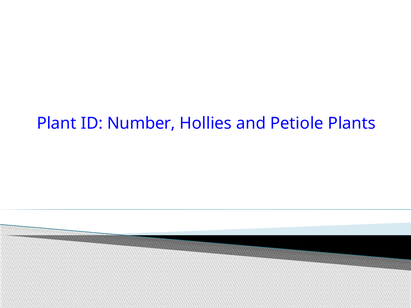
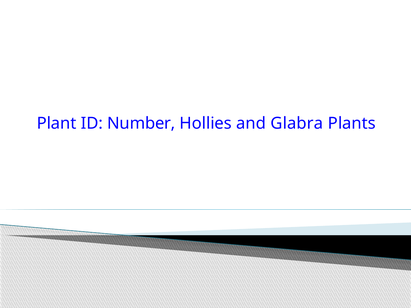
Petiole: Petiole -> Glabra (297, 123)
